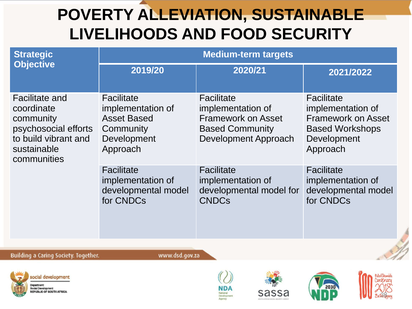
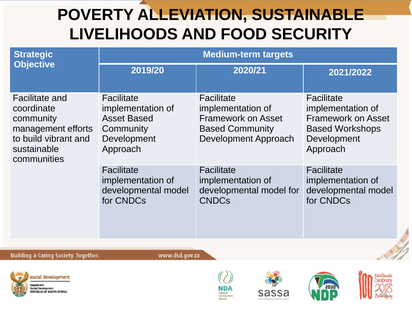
psychosocial: psychosocial -> management (39, 129)
